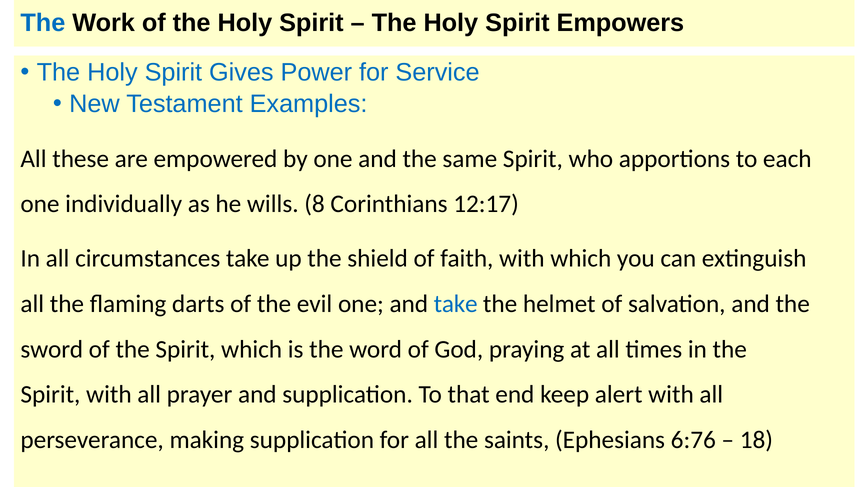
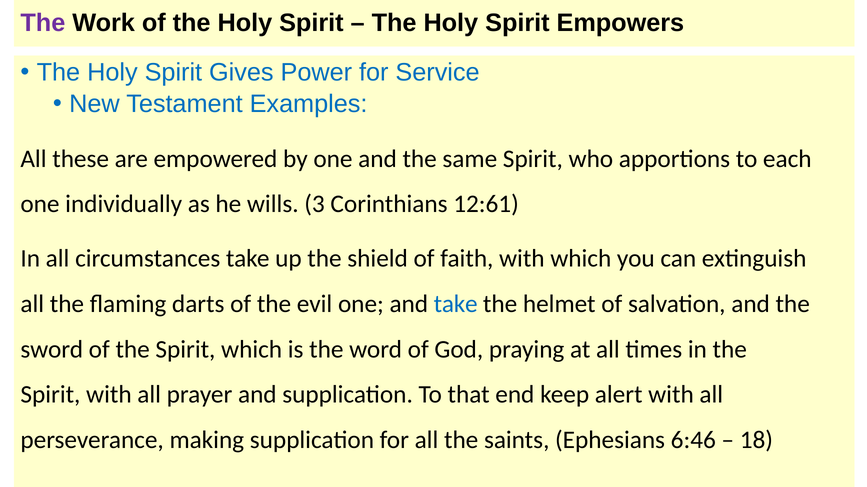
The colour: blue -> purple (43, 23)
8: 8 -> 3 (315, 204)
12:17: 12:17 -> 12:61 (486, 204)
6:76: 6:76 -> 6:46 (693, 441)
